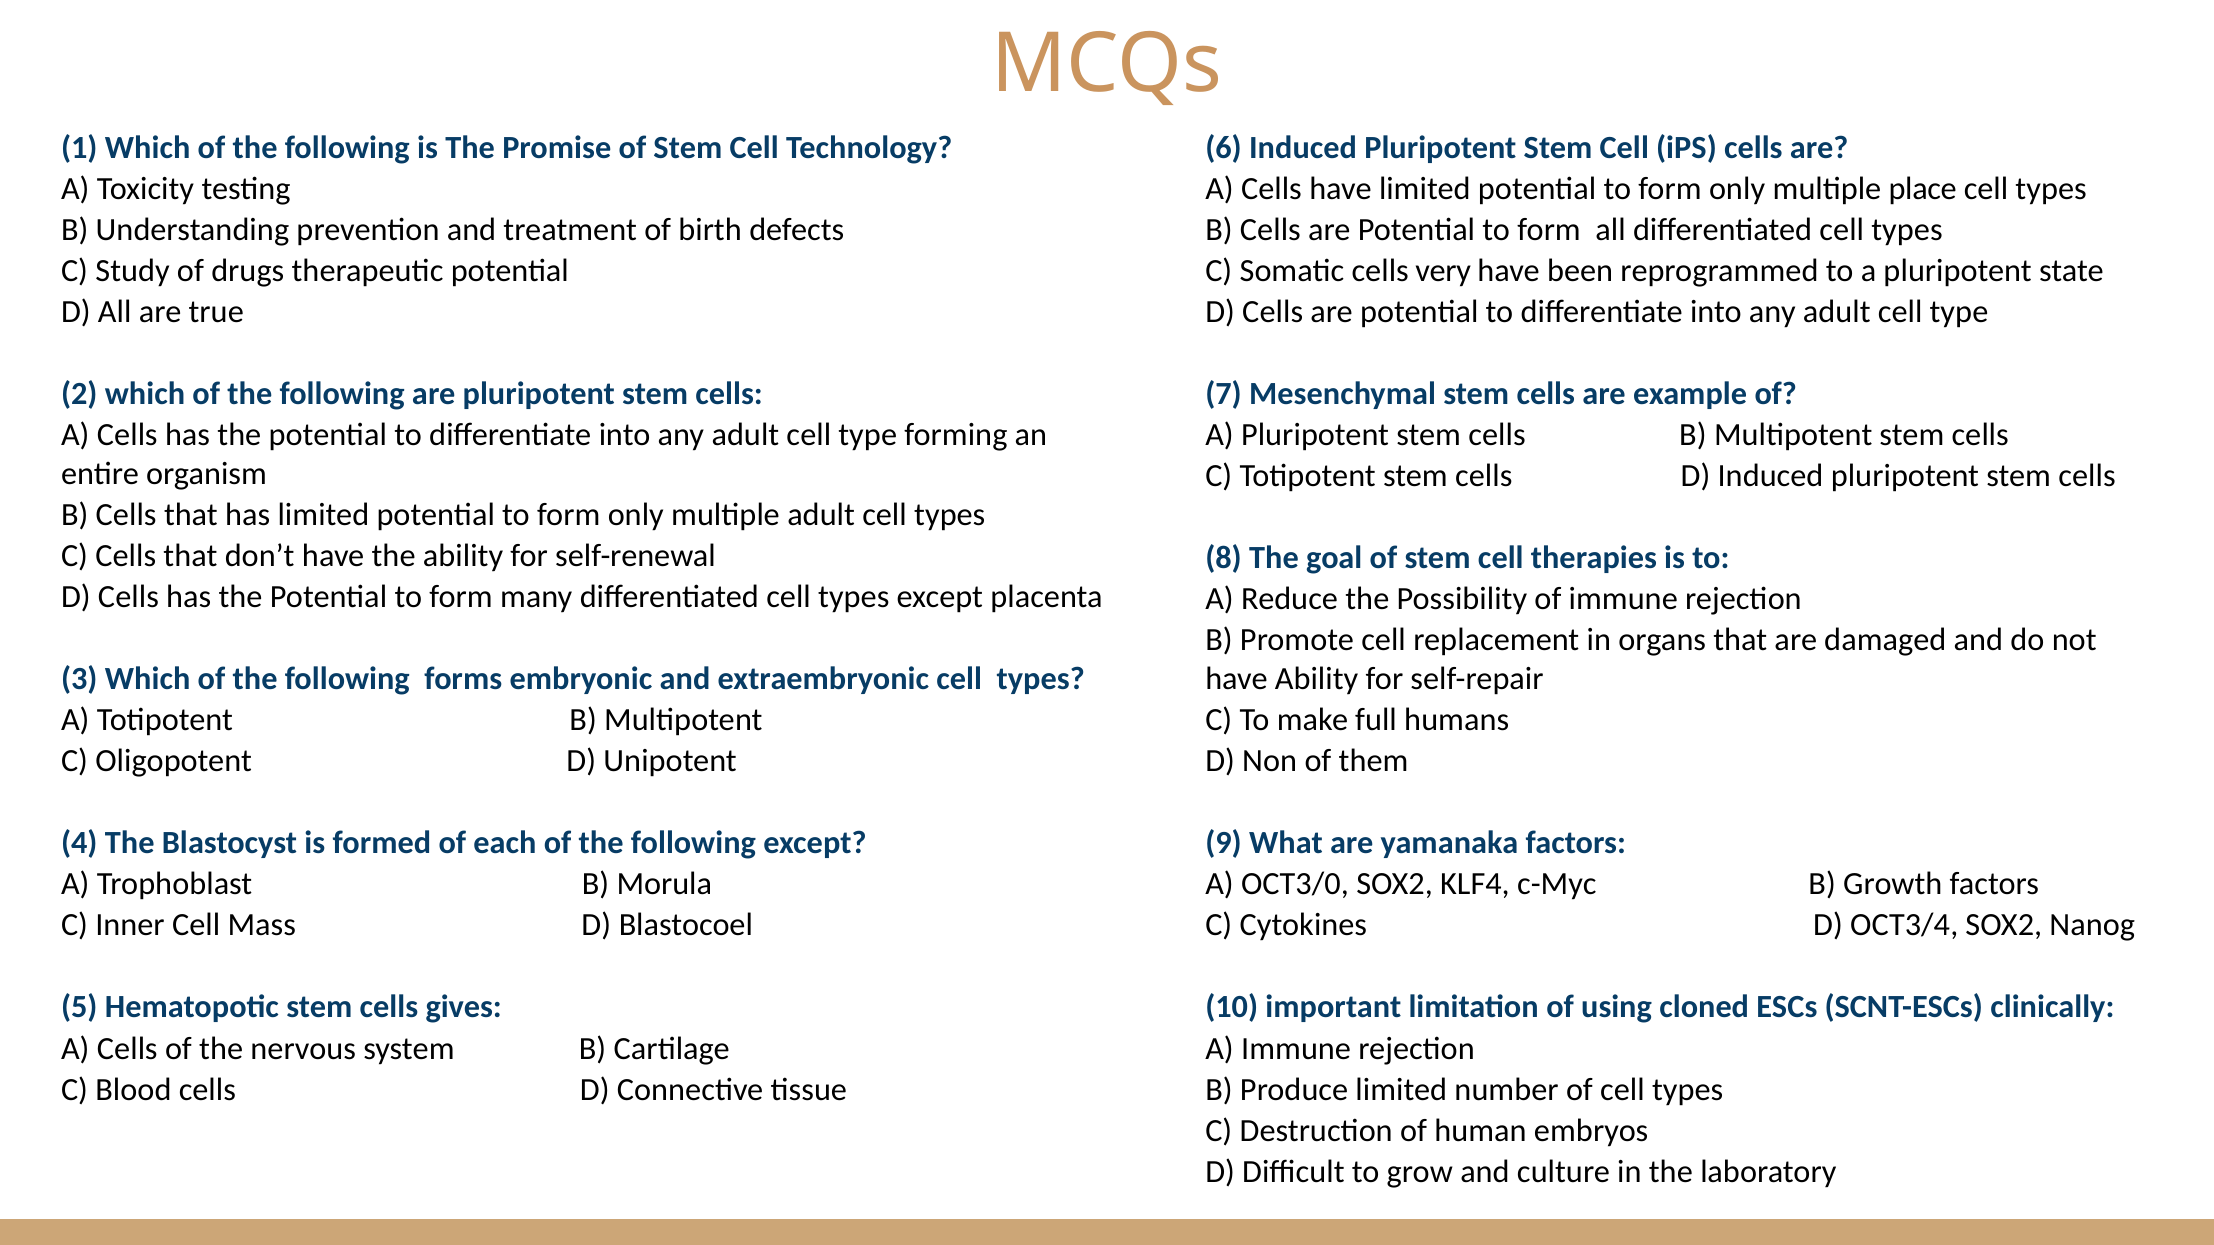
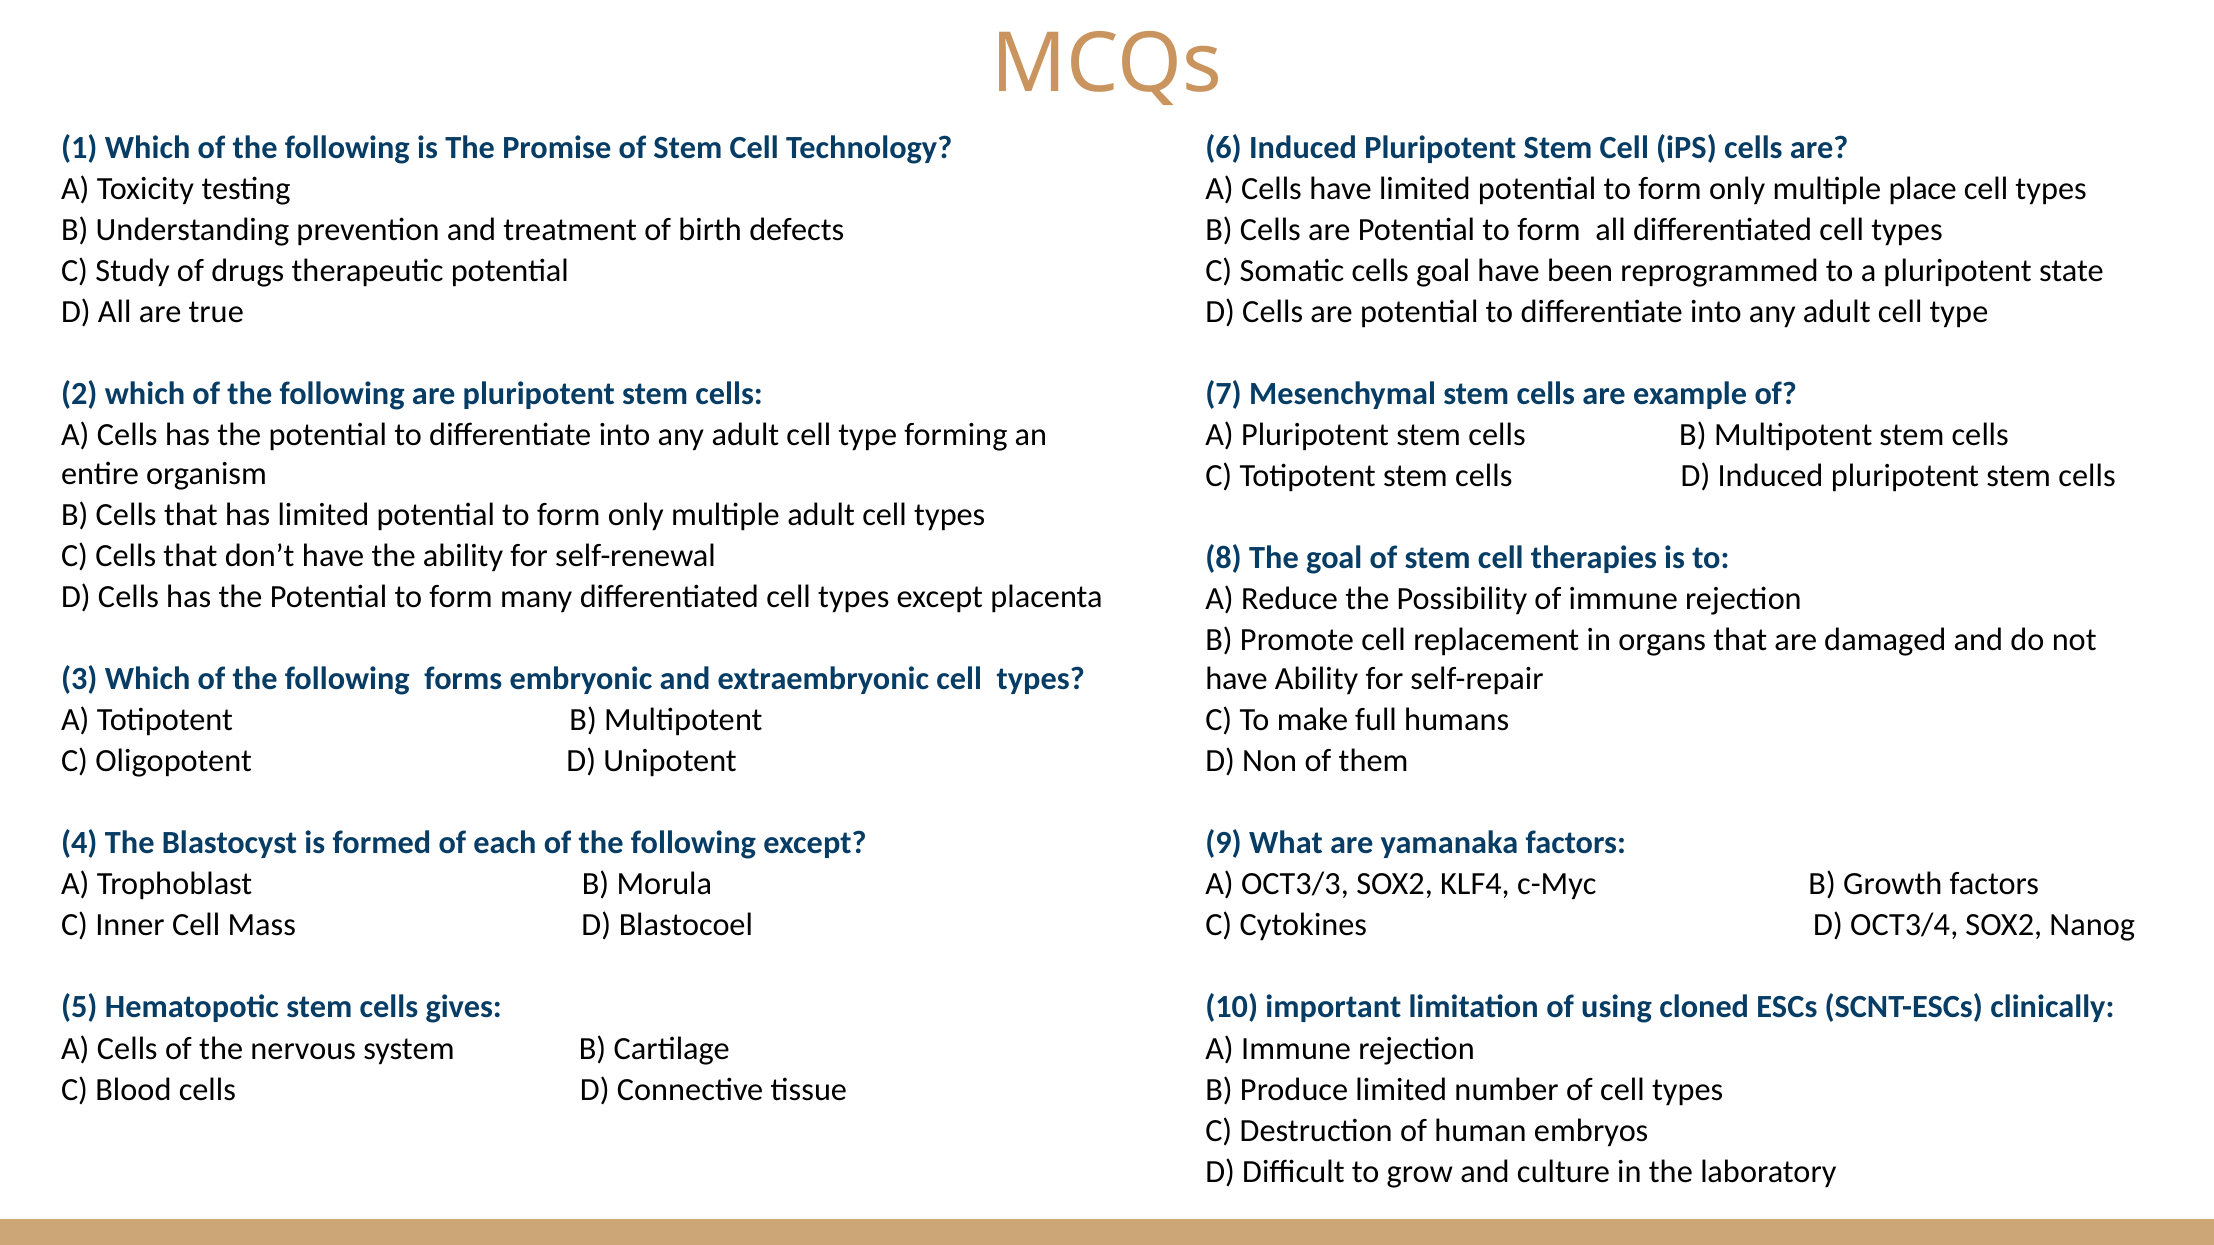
cells very: very -> goal (1443, 271)
OCT3/0: OCT3/0 -> OCT3/3 (1295, 884)
